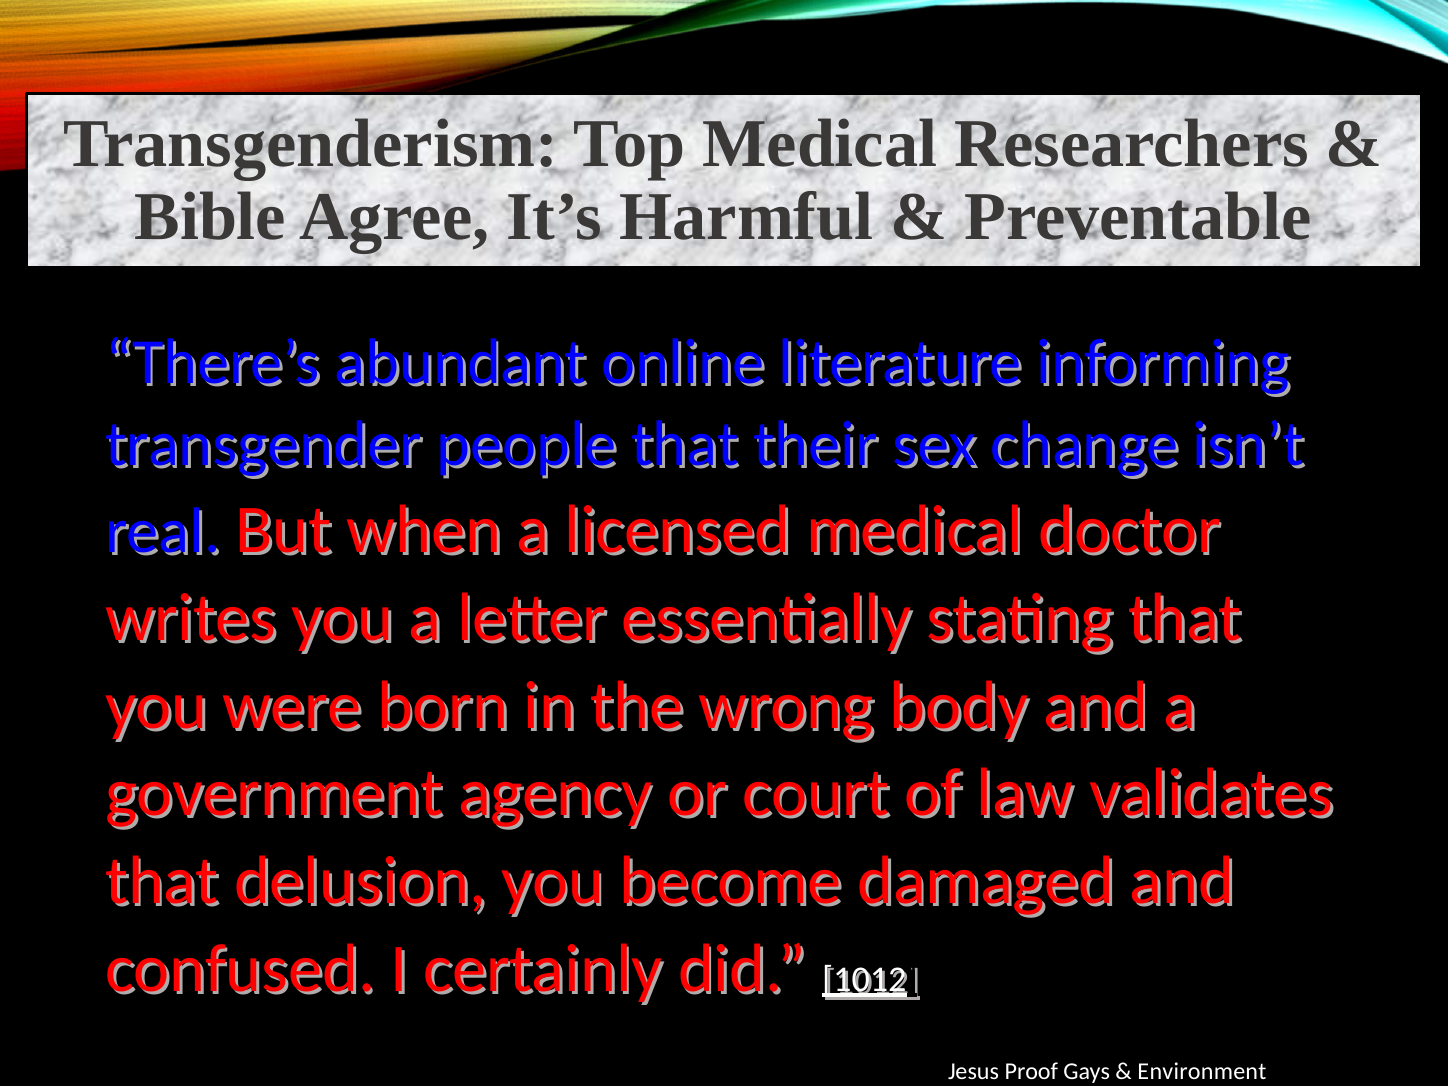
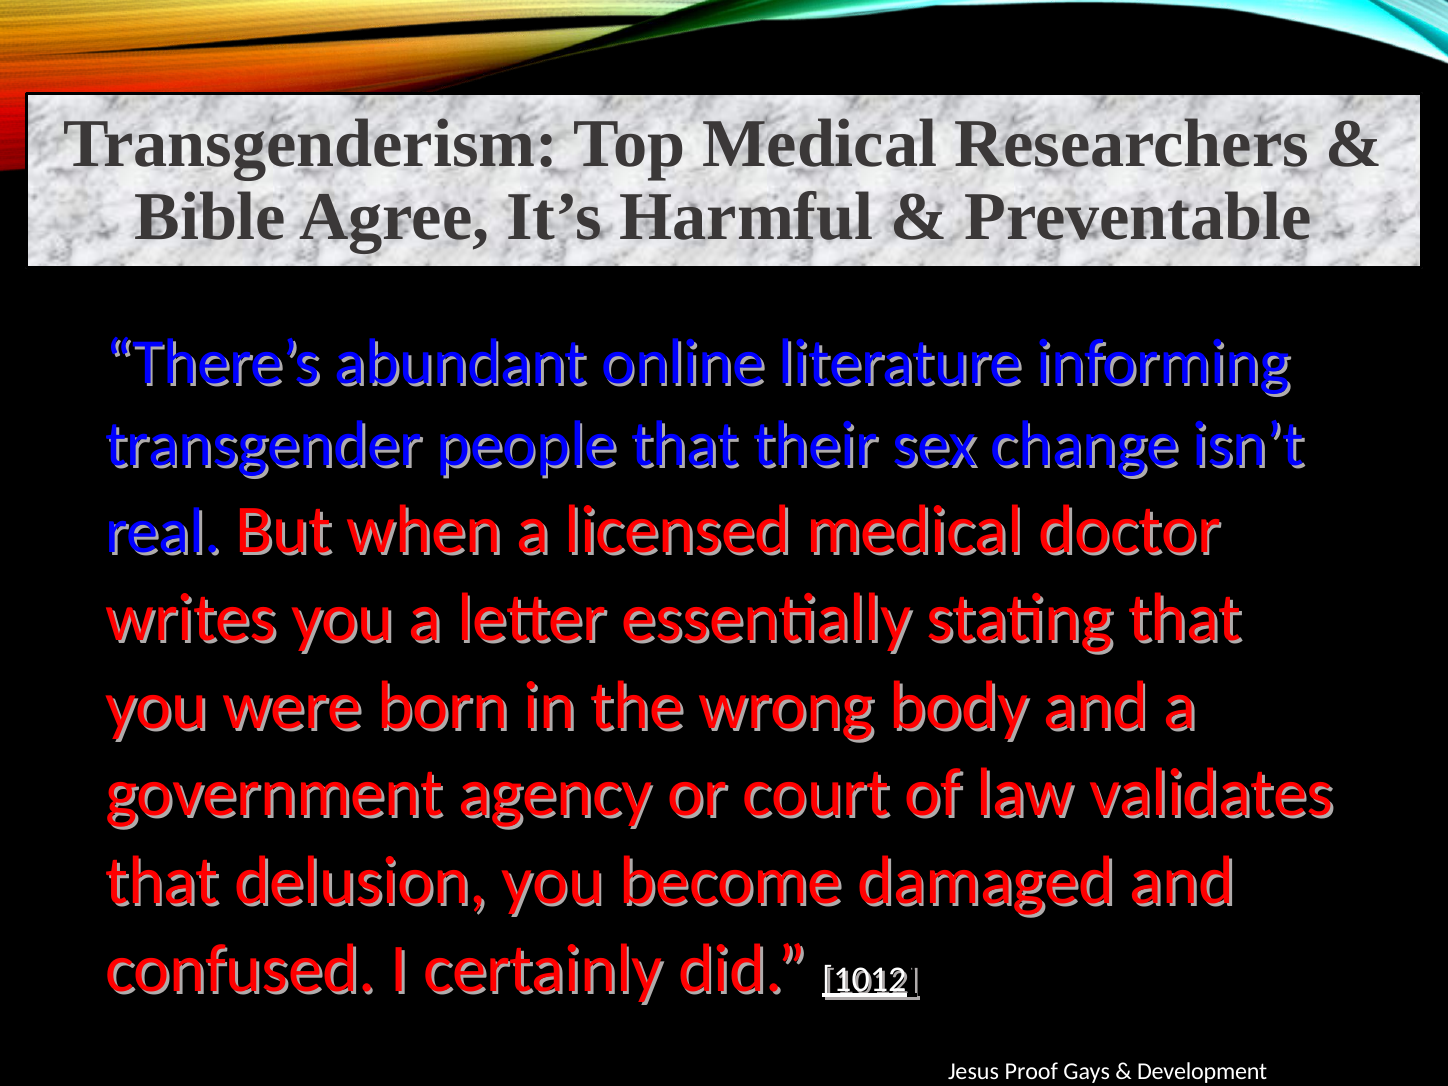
Environment: Environment -> Development (1202, 1072)
